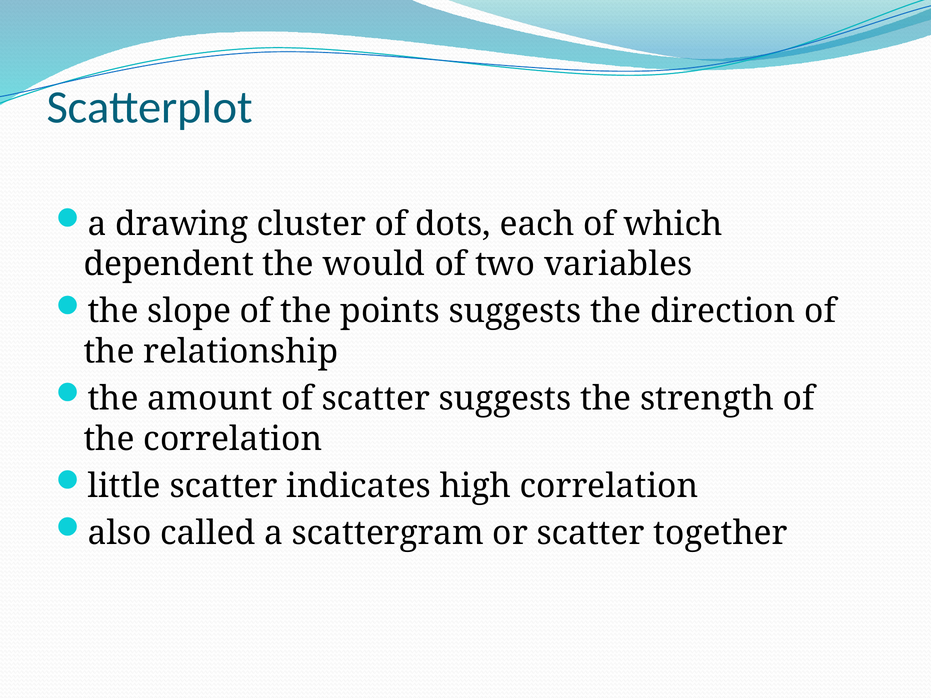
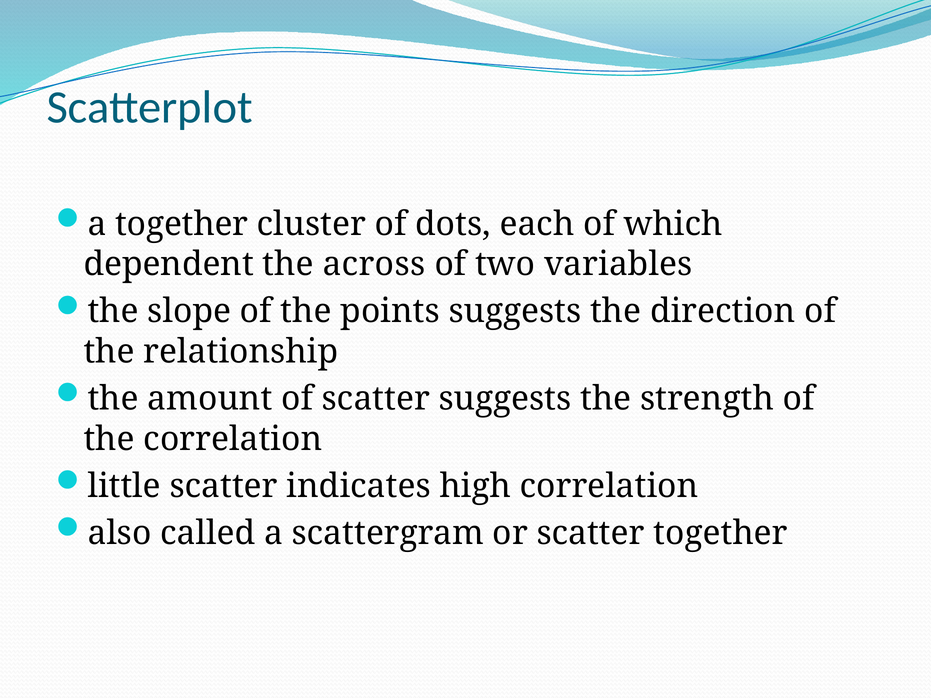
a drawing: drawing -> together (182, 224)
would: would -> across (374, 264)
